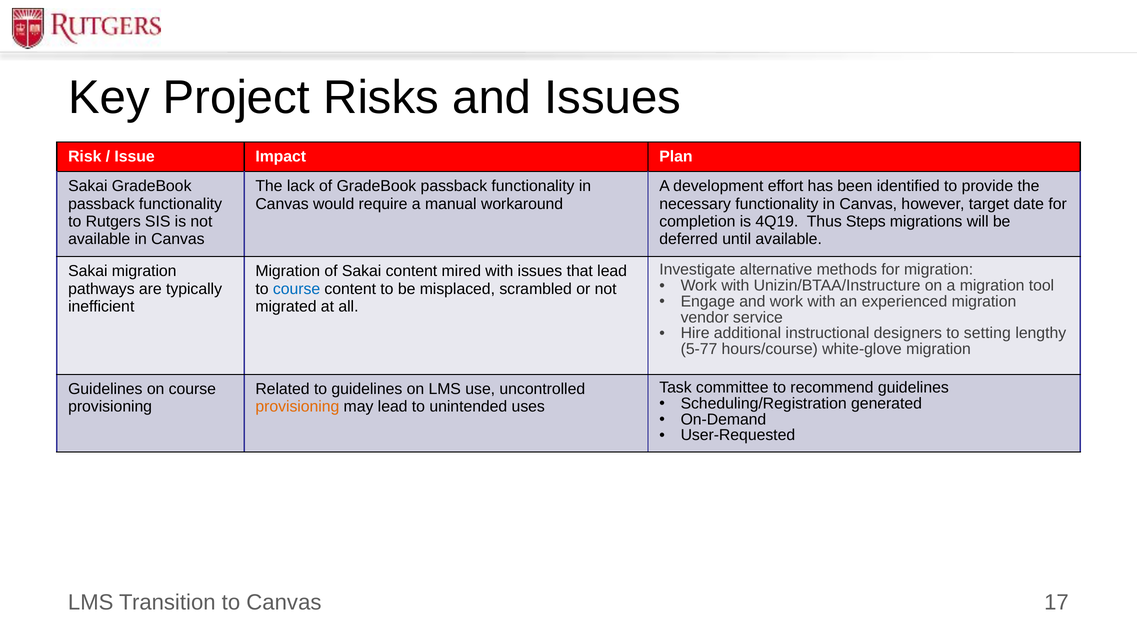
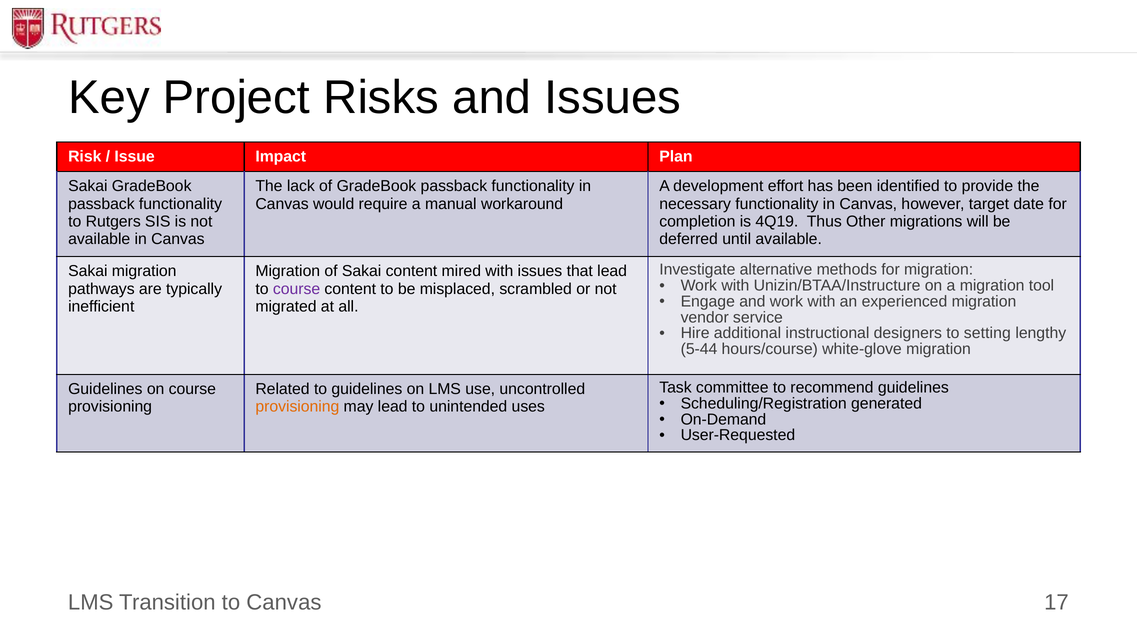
Steps: Steps -> Other (866, 222)
course colour: blue -> purple (297, 289)
5-77: 5-77 -> 5-44 (699, 349)
